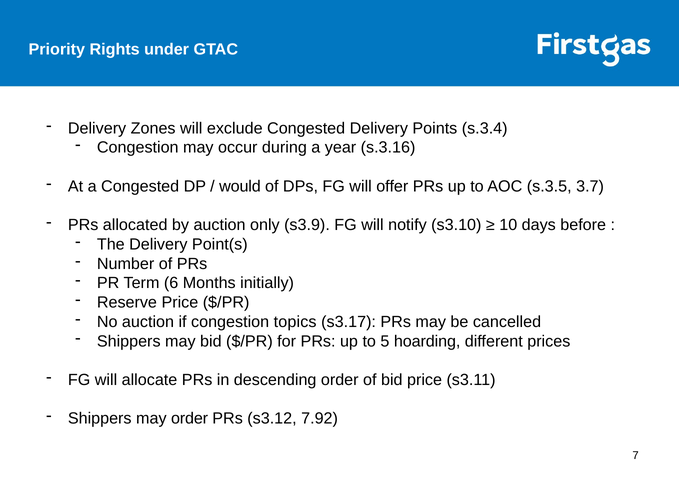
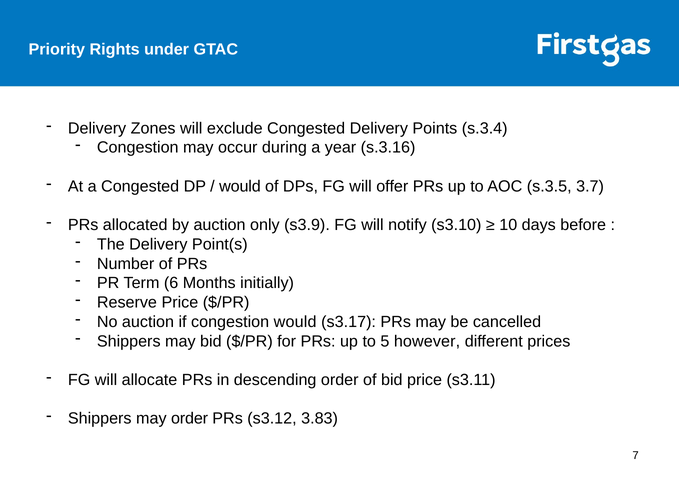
congestion topics: topics -> would (295, 322)
hoarding: hoarding -> however (427, 341)
7.92: 7.92 -> 3.83 (320, 419)
